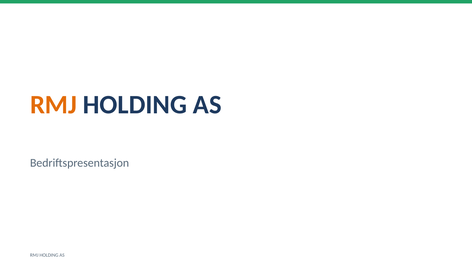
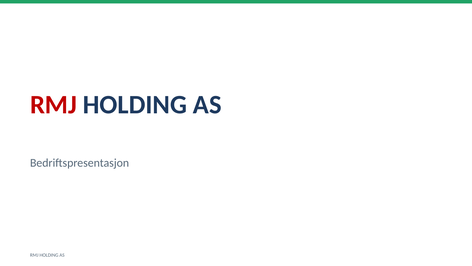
RMJ colour: orange -> red (53, 105)
